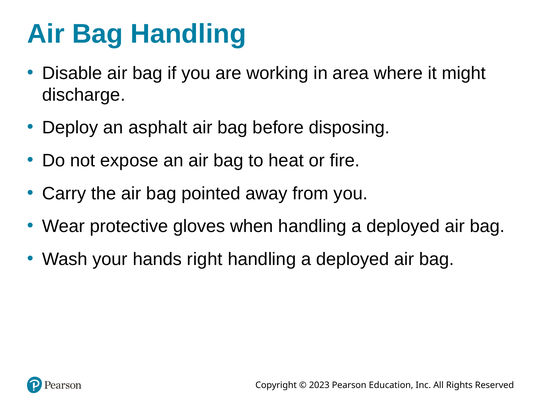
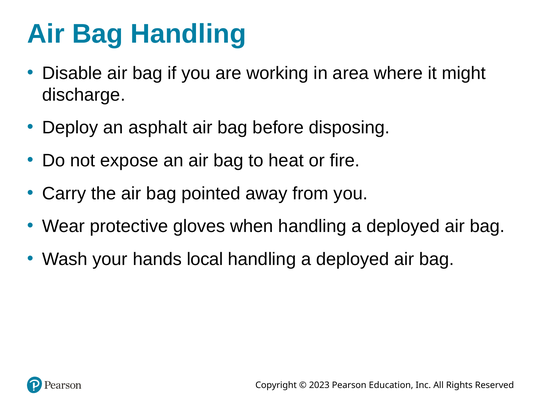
right: right -> local (205, 260)
